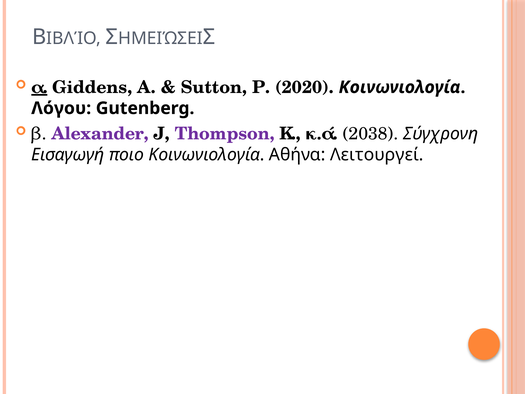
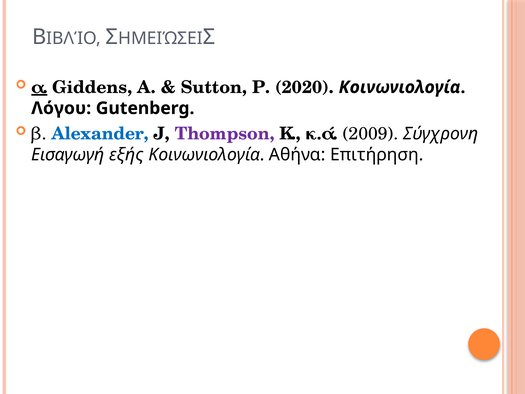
Alexander colour: purple -> blue (100, 134)
2038: 2038 -> 2009 (371, 134)
ποιο: ποιο -> εξής (126, 155)
Λειτουργεί: Λειτουργεί -> Επιτήρηση (377, 155)
